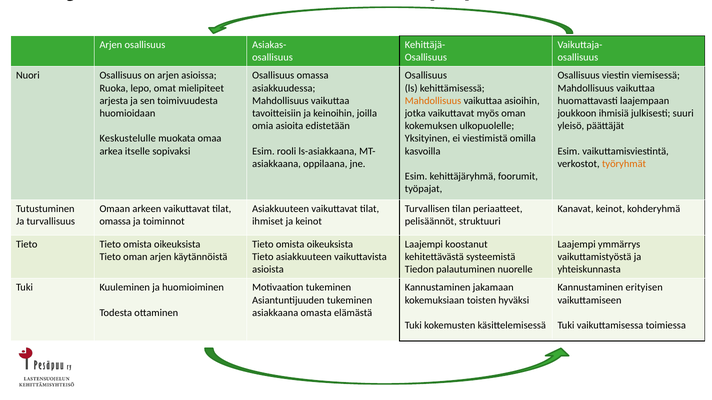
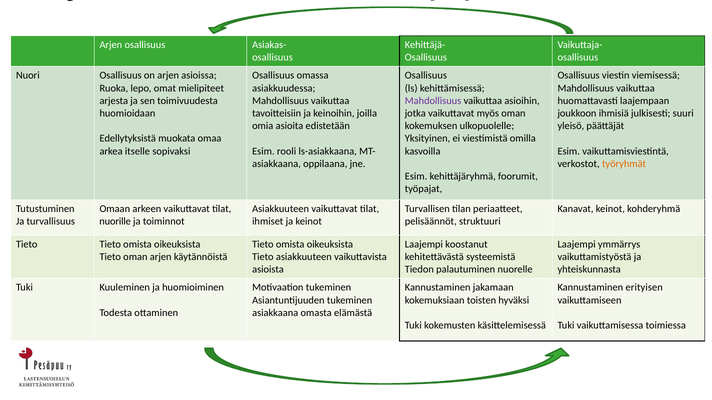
Mahdollisuus colour: orange -> purple (433, 101)
Keskustelulle: Keskustelulle -> Edellytyksistä (128, 139)
omassa: omassa -> nuorille (115, 222)
